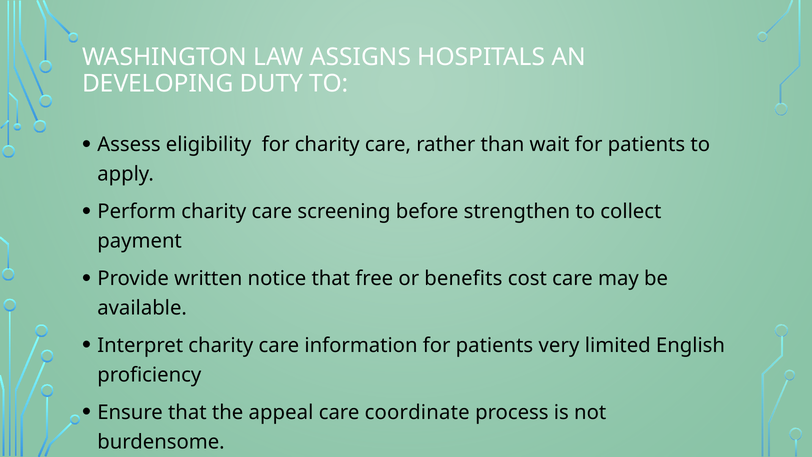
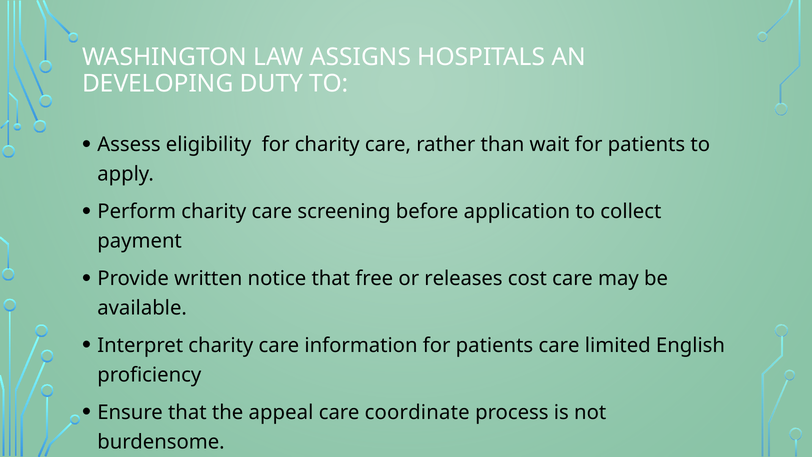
strengthen: strengthen -> application (517, 212)
benefits: benefits -> releases (463, 279)
patients very: very -> care (559, 345)
